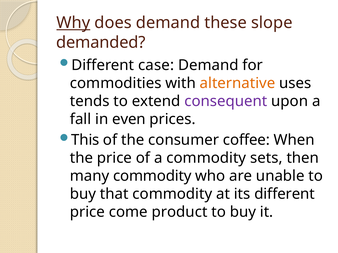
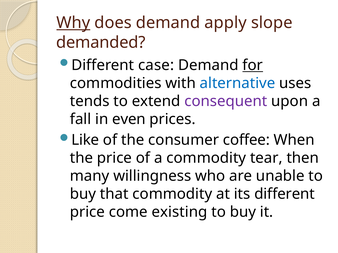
these: these -> apply (226, 23)
for underline: none -> present (253, 65)
alternative colour: orange -> blue (237, 83)
This: This -> Like (85, 140)
sets: sets -> tear (266, 158)
many commodity: commodity -> willingness (152, 176)
product: product -> existing (179, 212)
